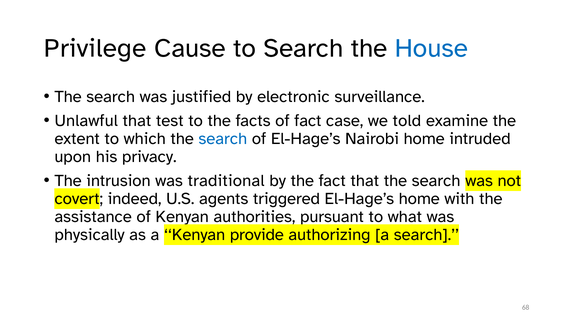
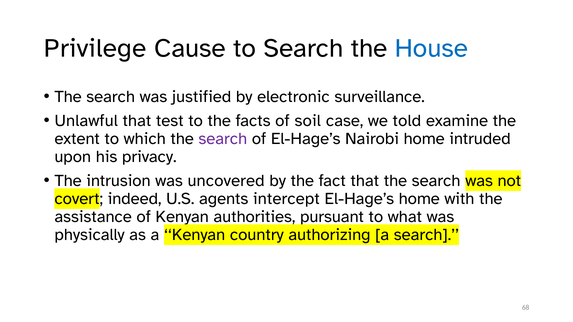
of fact: fact -> soil (308, 121)
search colour: blue -> purple (223, 139)
traditional: traditional -> uncovered (226, 181)
triggered: triggered -> intercept (286, 199)
provide: provide -> country (257, 235)
